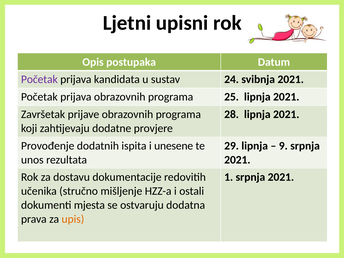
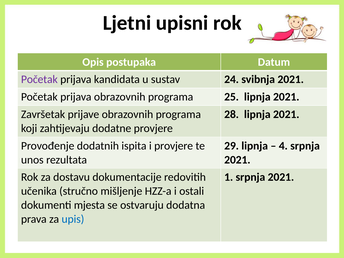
i unesene: unesene -> provjere (174, 146)
9: 9 -> 4 (283, 146)
upis colour: orange -> blue (73, 219)
